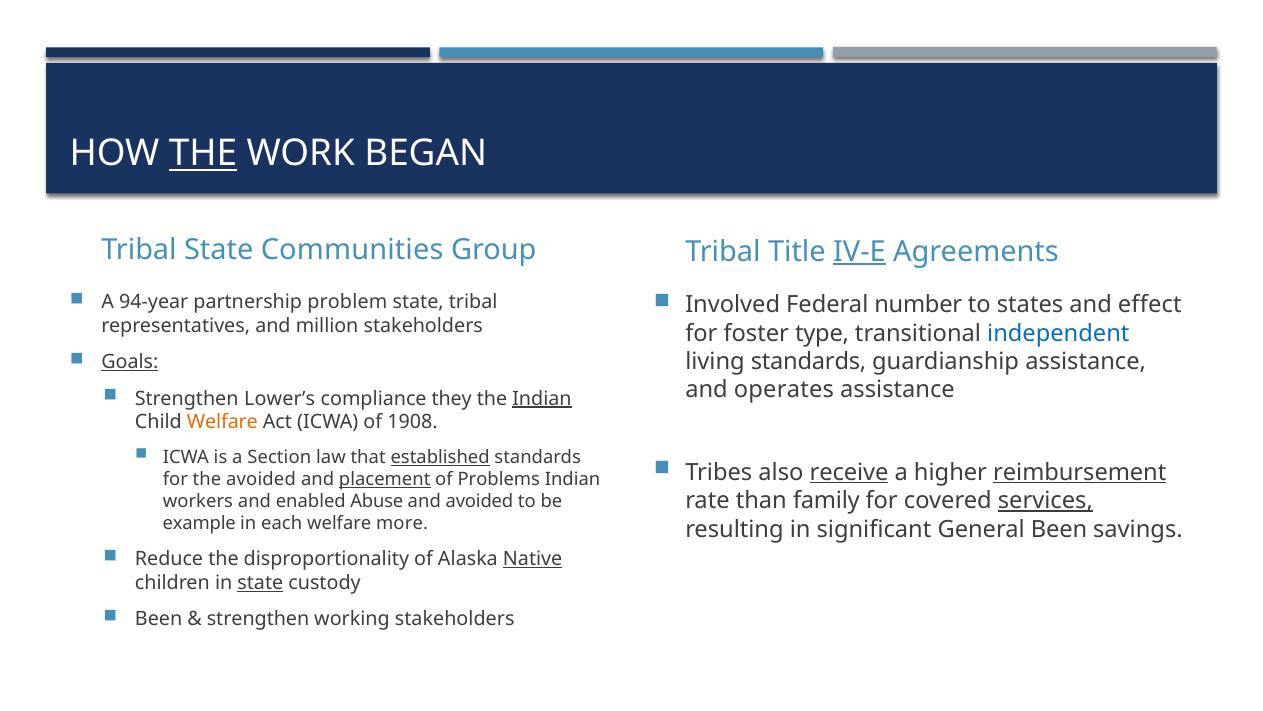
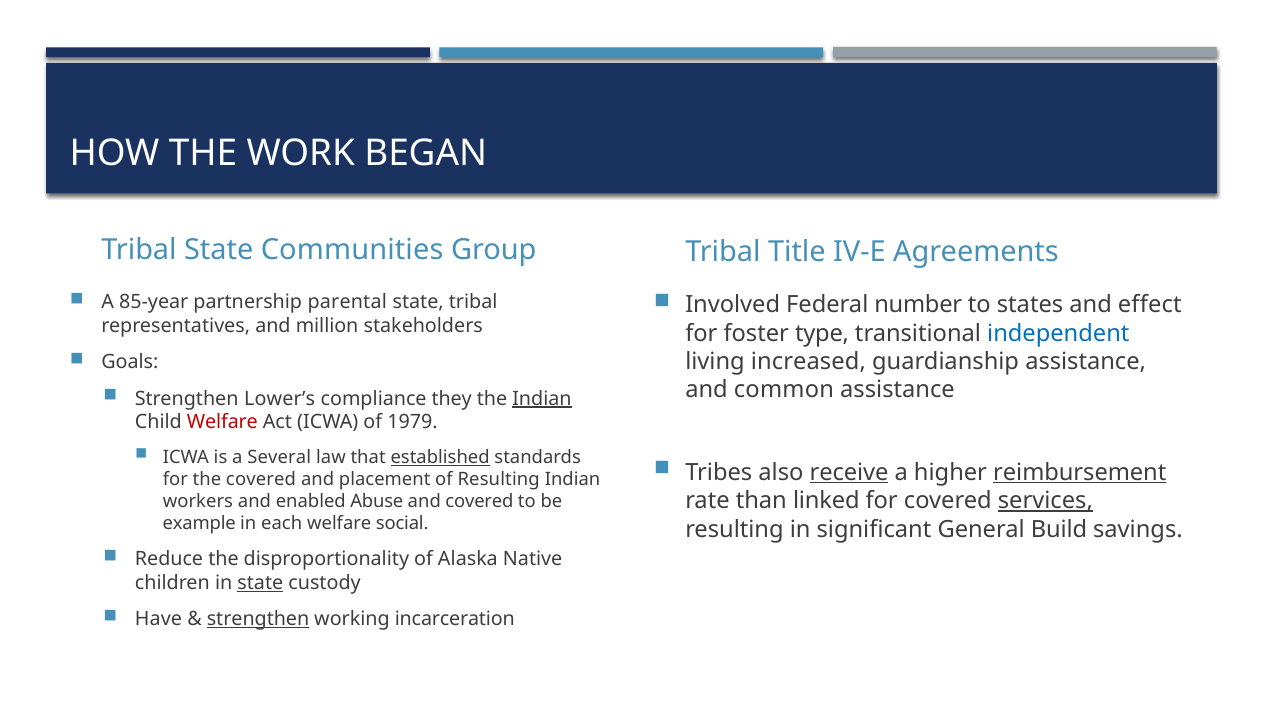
THE underline: present -> none (203, 154)
IV-E underline: present -> none (859, 251)
94-year: 94-year -> 85-year (154, 302)
problem: problem -> parental (347, 302)
Goals underline: present -> none (130, 362)
living standards: standards -> increased (808, 361)
operates: operates -> common (784, 390)
Welfare colour: orange -> red (222, 422)
1908: 1908 -> 1979 (412, 422)
Section: Section -> Several (279, 457)
the avoided: avoided -> covered (261, 479)
placement underline: present -> none (385, 479)
of Problems: Problems -> Resulting (499, 479)
family: family -> linked (826, 500)
and avoided: avoided -> covered (479, 501)
more: more -> social (402, 523)
General Been: Been -> Build (1059, 529)
Native underline: present -> none (533, 559)
Been: Been -> Have (159, 619)
strengthen underline: none -> present (258, 619)
working stakeholders: stakeholders -> incarceration (455, 619)
